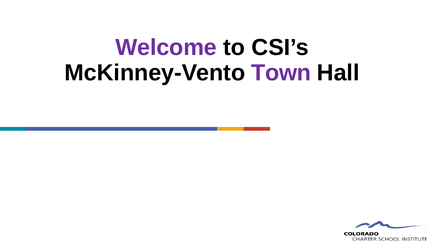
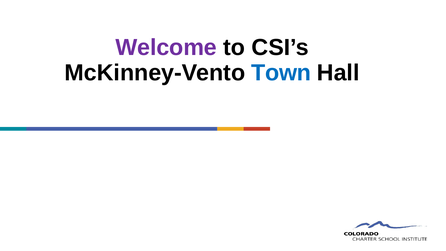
Town colour: purple -> blue (281, 73)
